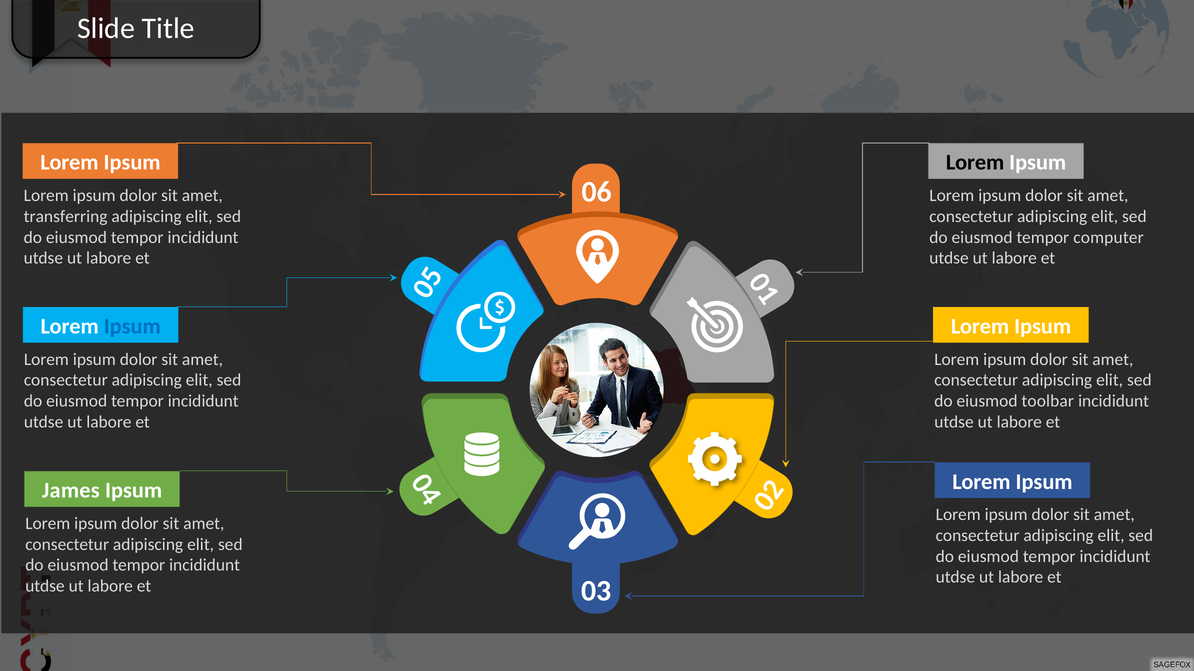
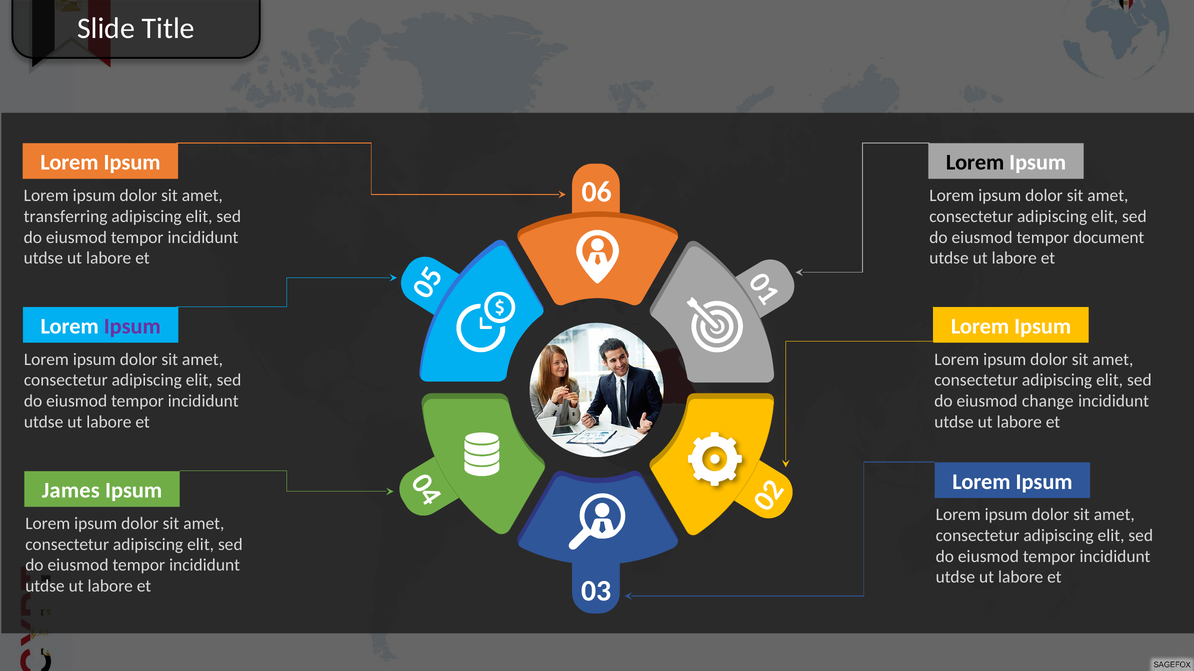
computer: computer -> document (1109, 237)
Ipsum colour: blue -> purple (132, 327)
toolbar: toolbar -> change (1048, 401)
